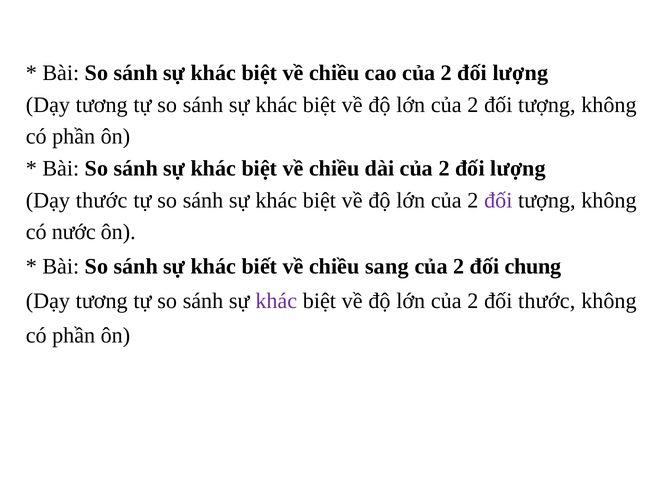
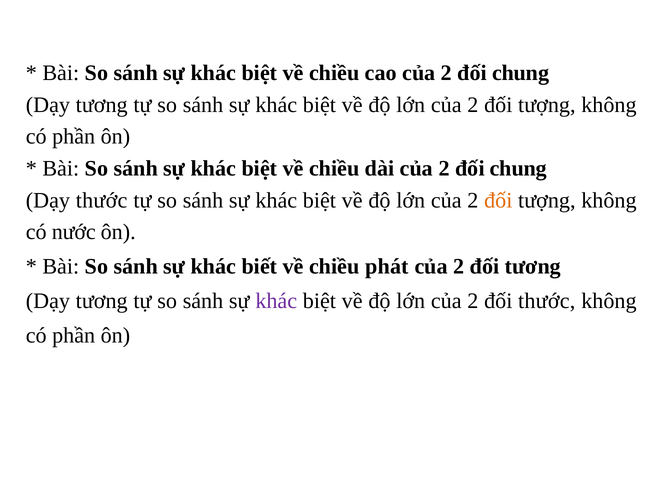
lượng: lượng -> chung (521, 73)
lượng: lượng -> chung (518, 169)
đối colour: purple -> orange (498, 200)
sang: sang -> phát (387, 267)
đối chung: chung -> tương (533, 267)
